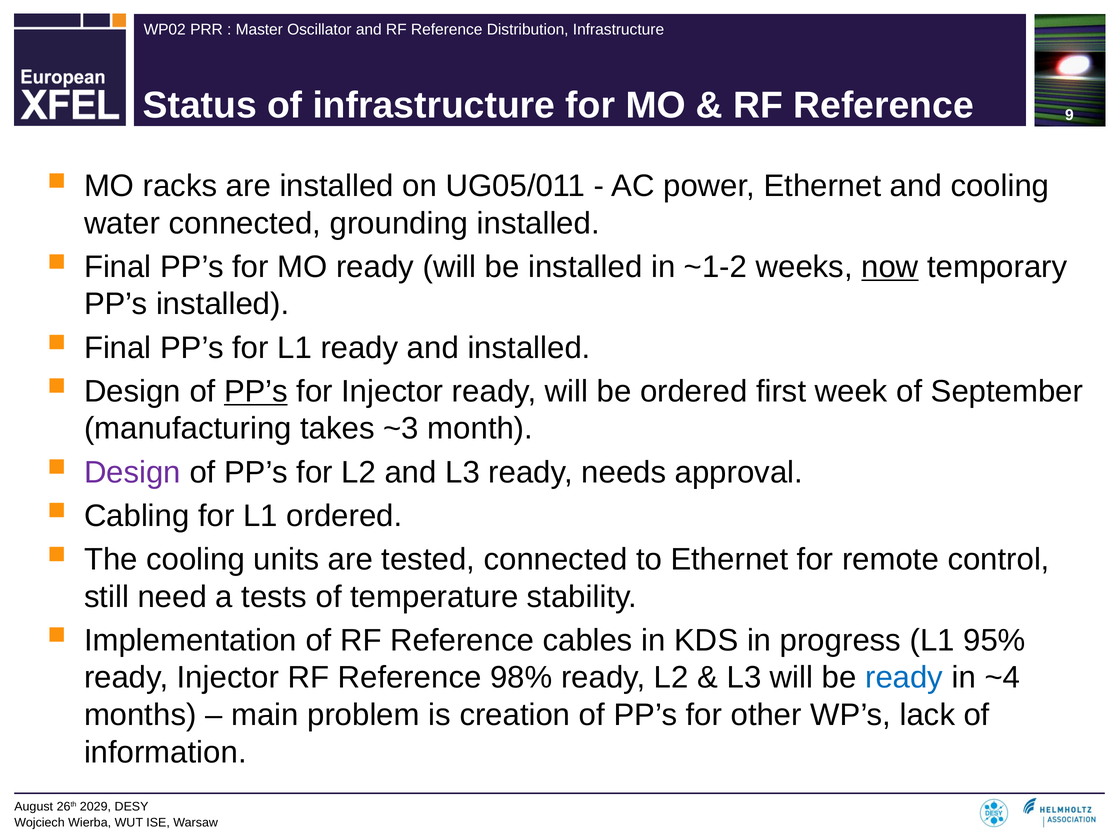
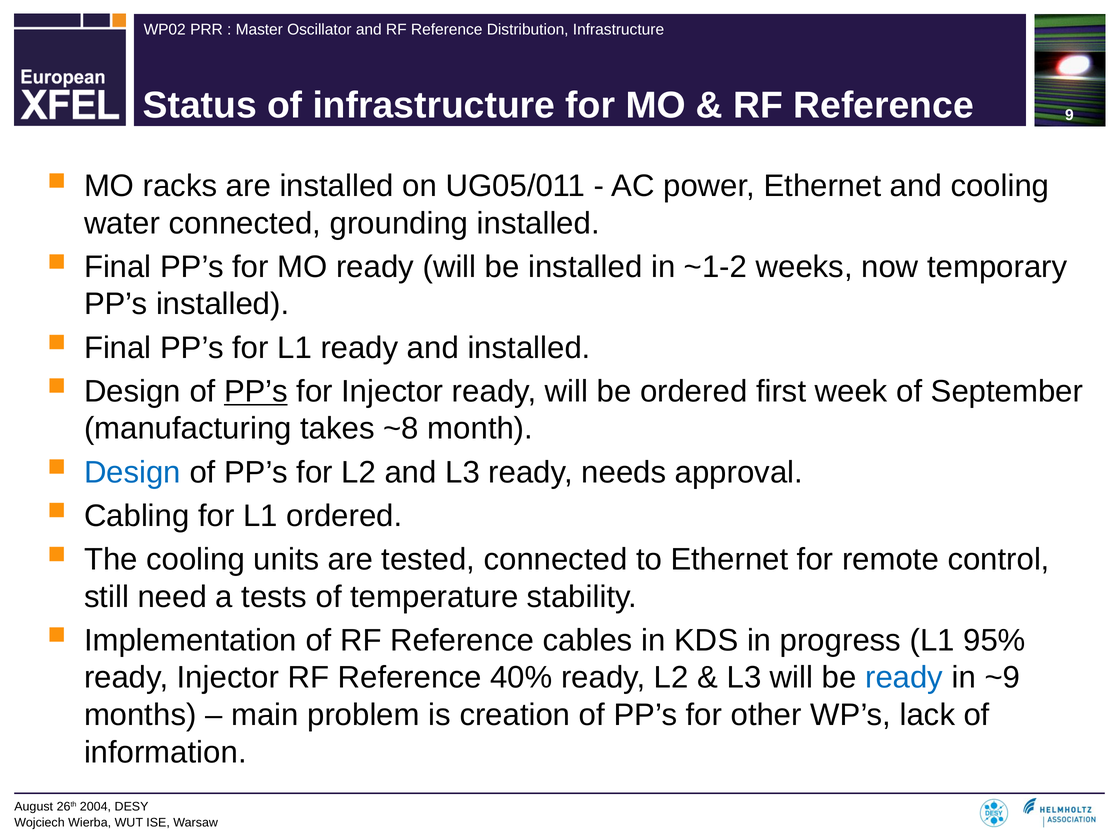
now underline: present -> none (890, 267)
~3: ~3 -> ~8 (401, 429)
Design colour: purple -> blue (132, 472)
98%: 98% -> 40% (521, 678)
~4: ~4 -> ~9 (1002, 678)
2029: 2029 -> 2004 (95, 807)
